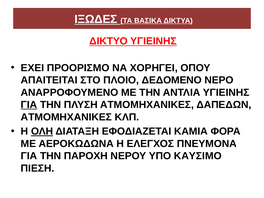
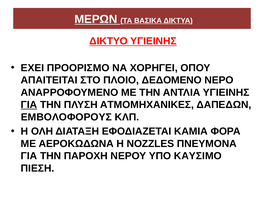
ΙΞΩΔΕΣ: ΙΞΩΔΕΣ -> ΜΕΡΩΝ (96, 19)
ΑΤΜΟΜΗΧΑΝΙΚΕΣ: ΑΤΜΟΜΗΧΑΝΙΚΕΣ -> ΕΜΒΟΛΟΦΟΡΟΥΣ (66, 117)
ΟΛΗ underline: present -> none (42, 131)
ΕΛΕΓΧΟΣ: ΕΛΕΓΧΟΣ -> NOZZLES (150, 144)
